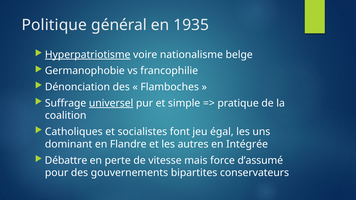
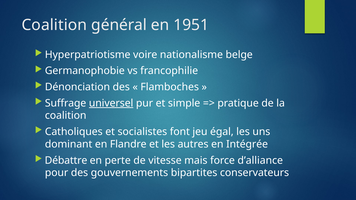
Politique: Politique -> Coalition (54, 25)
1935: 1935 -> 1951 (191, 25)
Hyperpatriotisme underline: present -> none (88, 55)
d’assumé: d’assumé -> d’alliance (260, 161)
